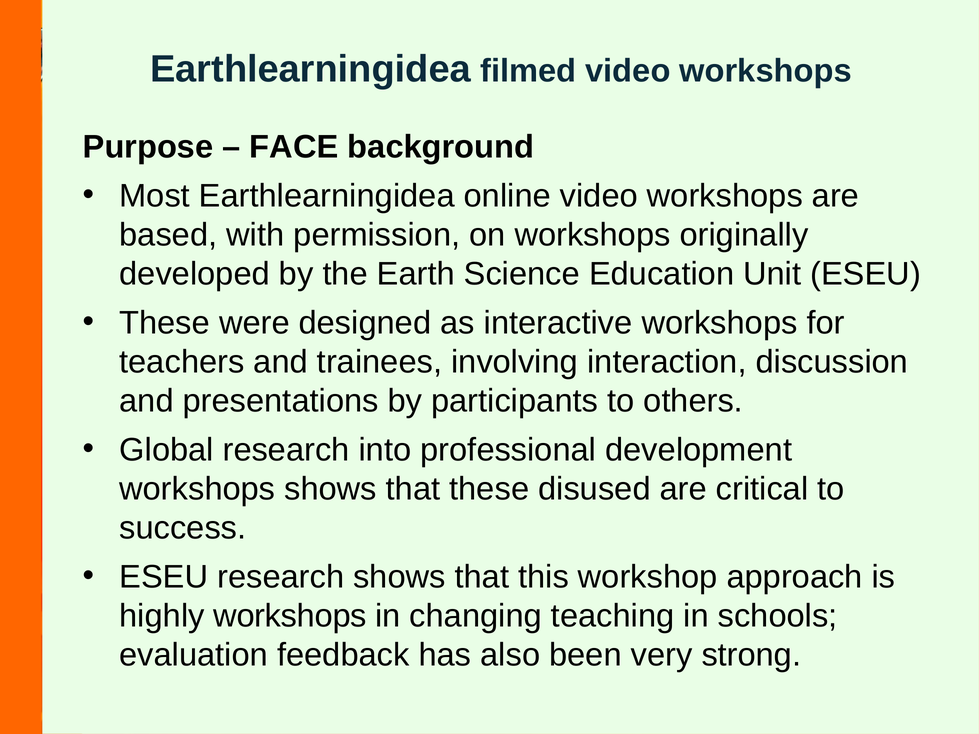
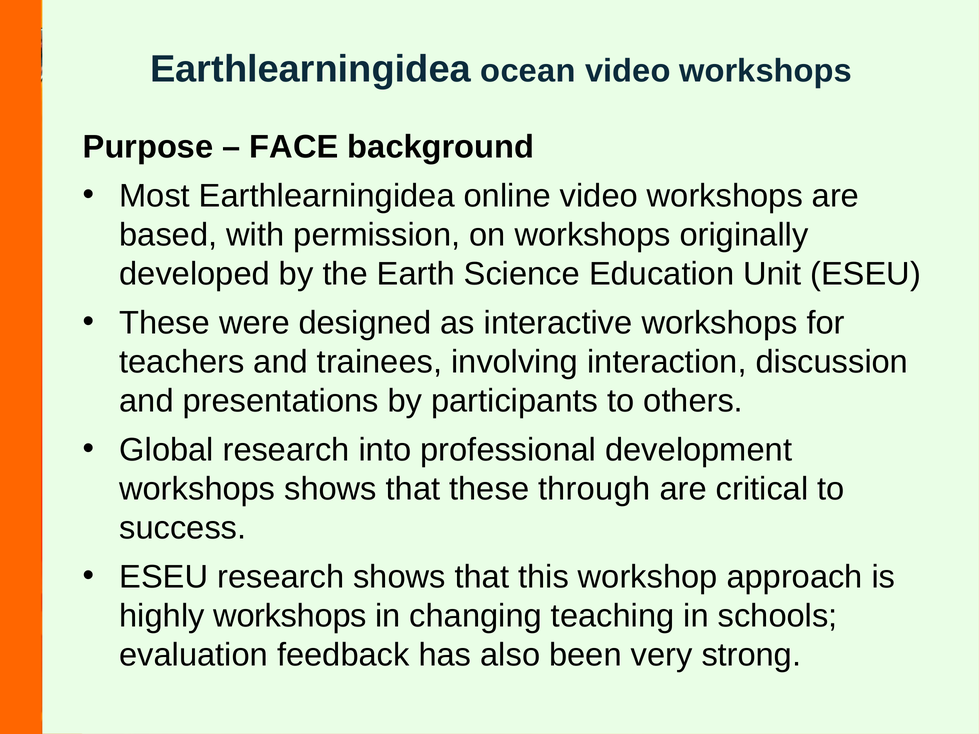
filmed: filmed -> ocean (528, 71)
disused: disused -> through (594, 489)
